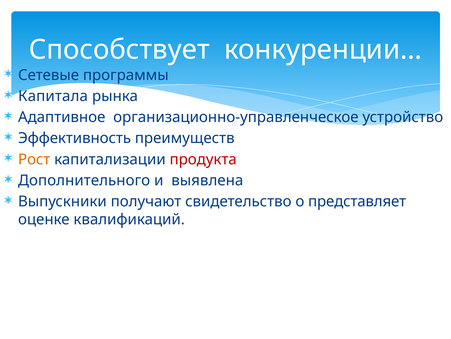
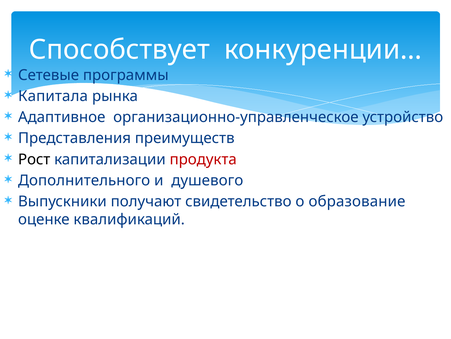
Эффективность: Эффективность -> Представления (75, 138)
Рост colour: orange -> black (34, 159)
выявлена: выявлена -> душевого (207, 180)
представляет: представляет -> образование (357, 201)
